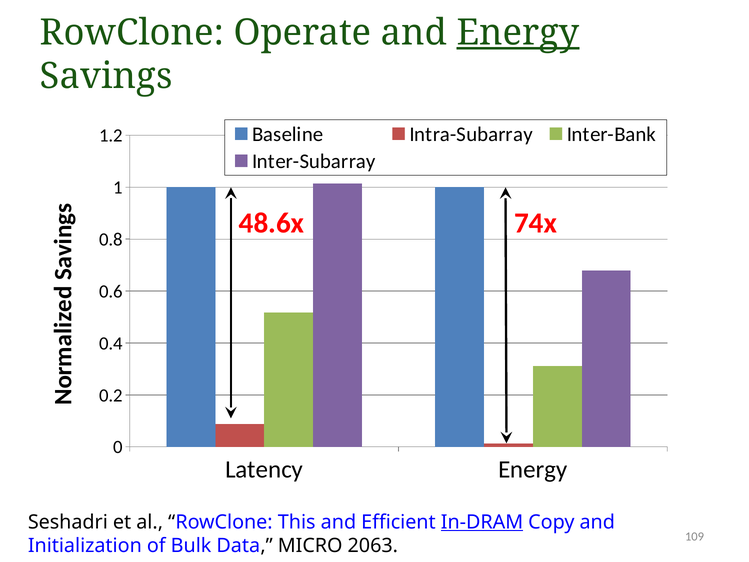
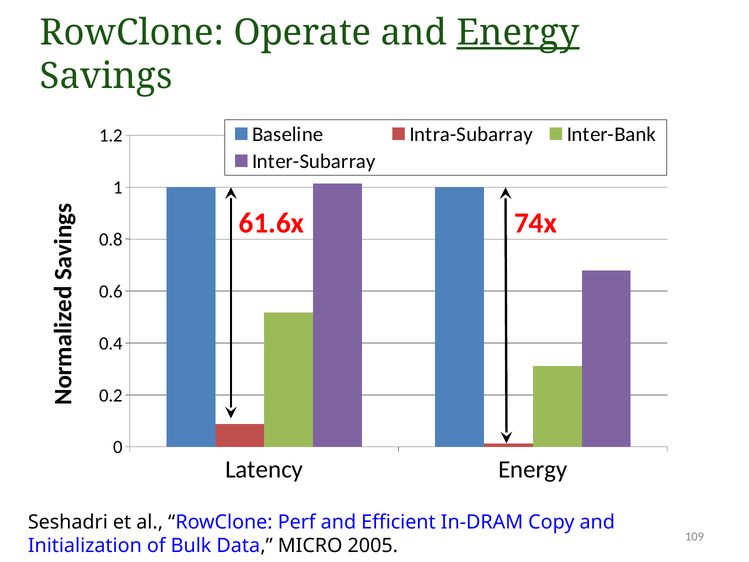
48.6x: 48.6x -> 61.6x (272, 223)
This: This -> Perf (297, 522)
In-DRAM underline: present -> none (482, 522)
2063: 2063 -> 2005 (373, 546)
